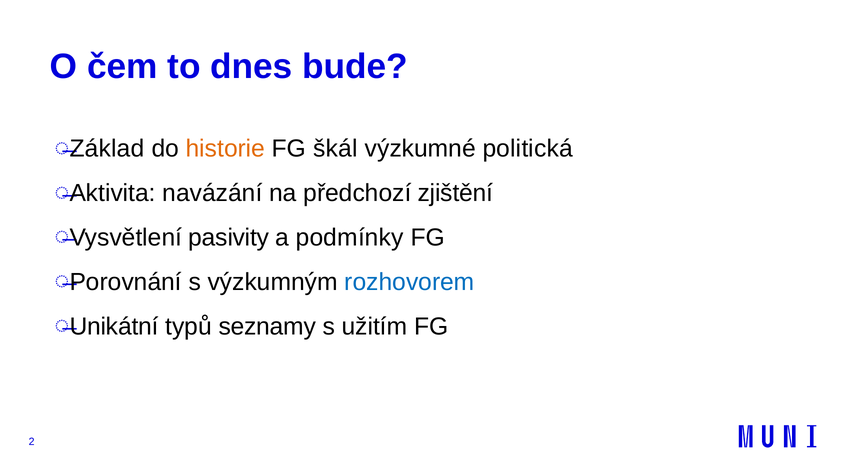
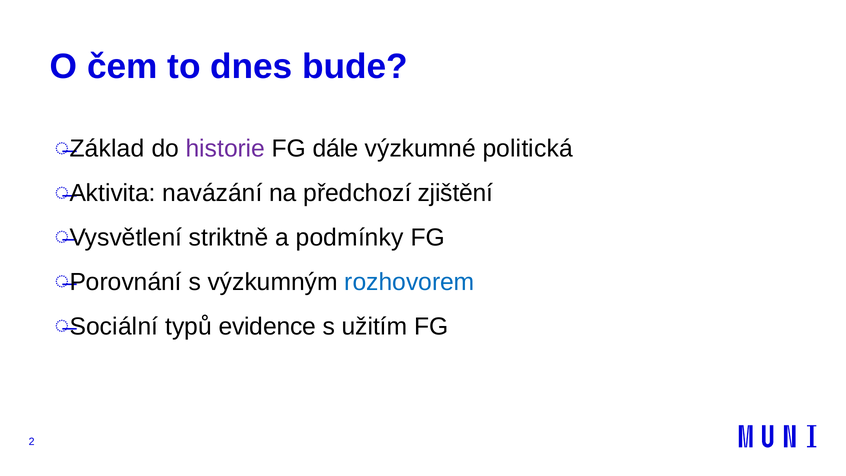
historie colour: orange -> purple (225, 149)
škál: škál -> dále (336, 149)
pasivity: pasivity -> striktně (229, 238)
Unikátní: Unikátní -> Sociální (114, 327)
seznamy: seznamy -> evidence (267, 327)
